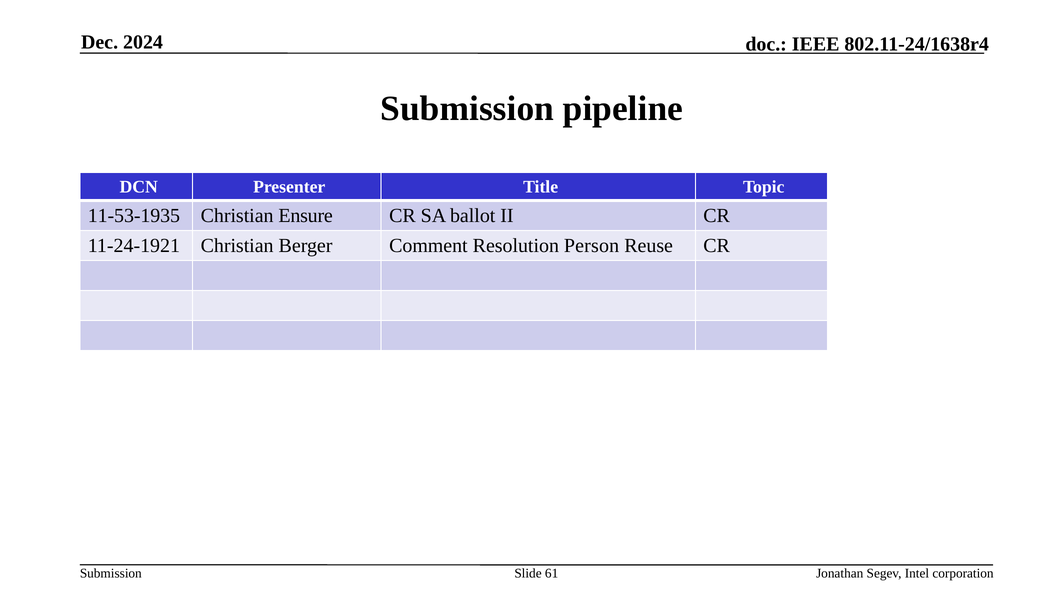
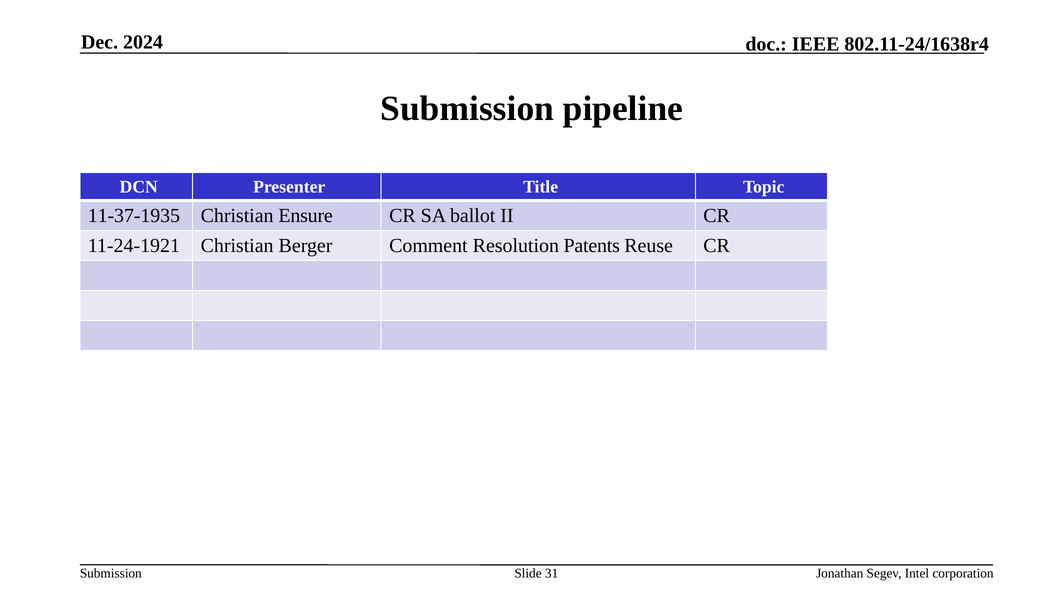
11-53-1935: 11-53-1935 -> 11-37-1935 (134, 216)
Person: Person -> Patents (592, 246)
61: 61 -> 31 (552, 574)
